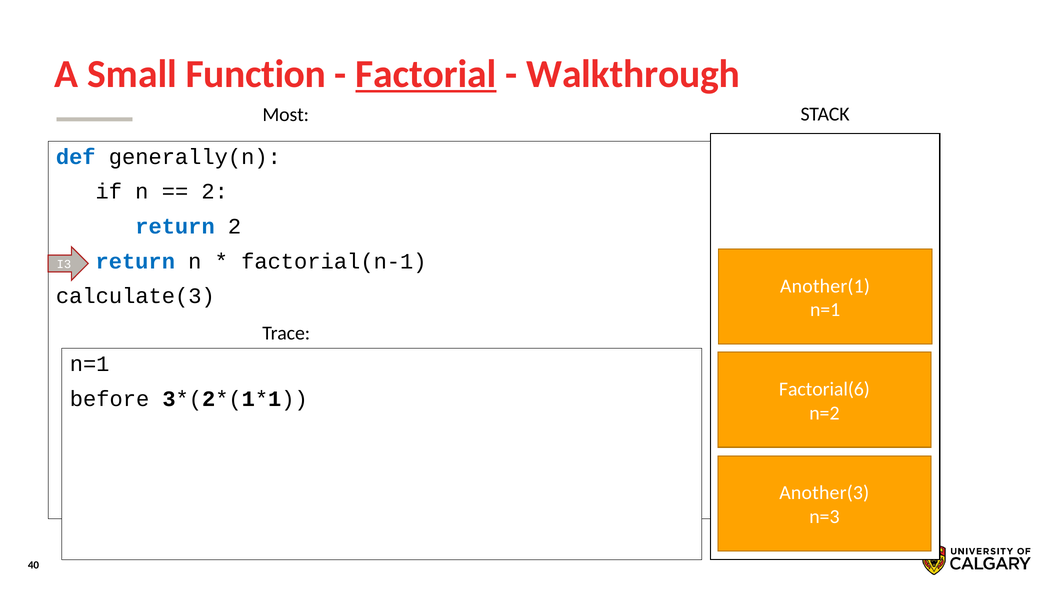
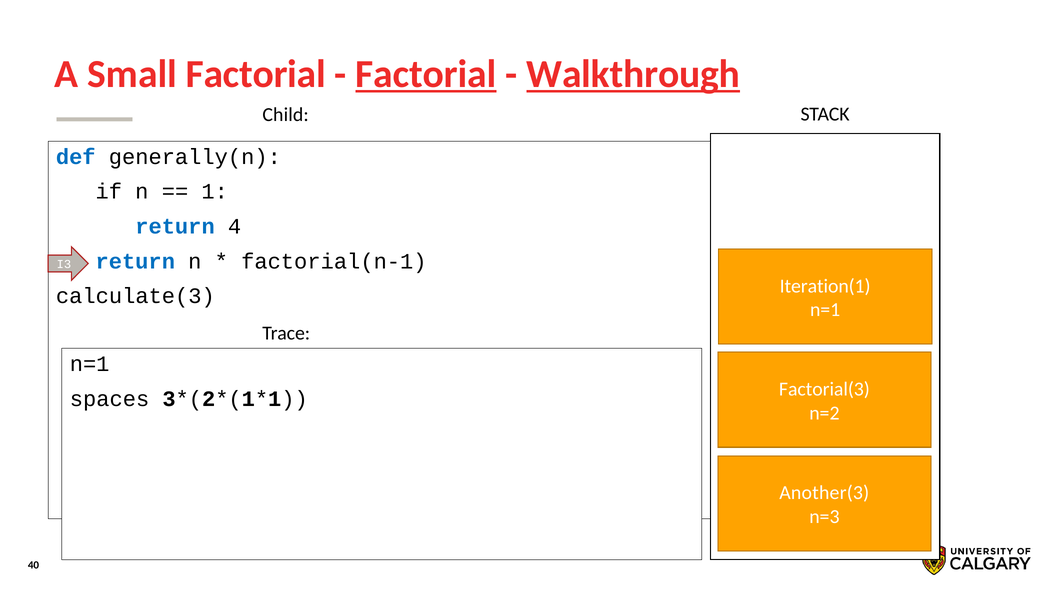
Small Function: Function -> Factorial (256, 74)
Walkthrough underline: none -> present (633, 74)
Most: Most -> Child (286, 114)
2: 2 -> 1 (215, 191)
return 2: 2 -> 4 (235, 226)
Another(1: Another(1 -> Iteration(1 (825, 286)
Factorial(6: Factorial(6 -> Factorial(3 (824, 389)
before: before -> spaces (110, 398)
